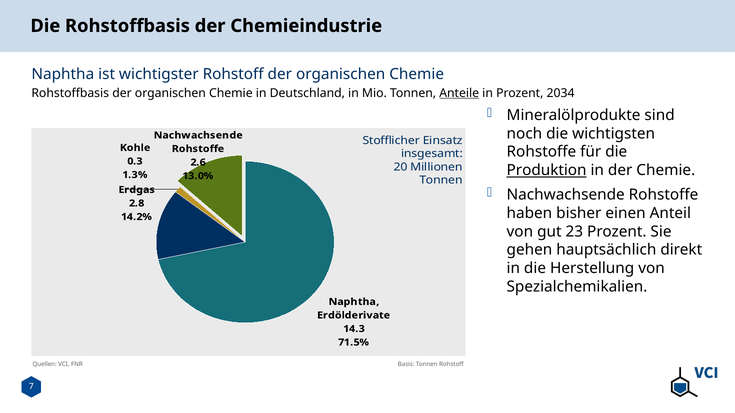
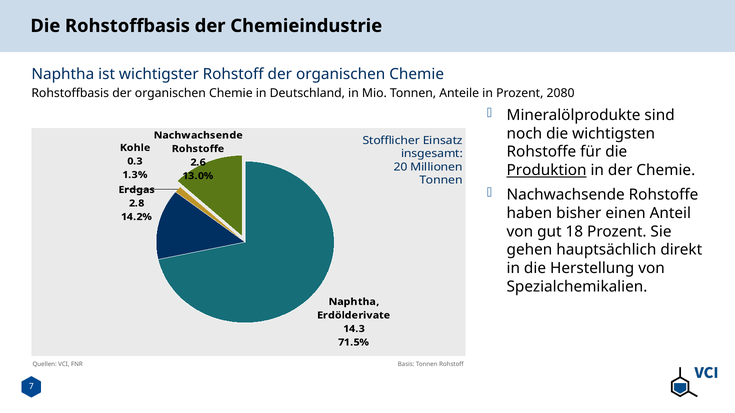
Anteile underline: present -> none (459, 93)
2034: 2034 -> 2080 (561, 93)
23: 23 -> 18 (574, 232)
